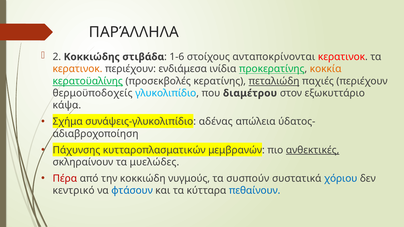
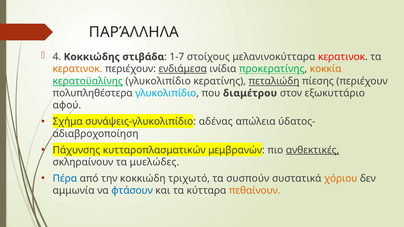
2: 2 -> 4 (57, 57)
1-6: 1-6 -> 1-7 (177, 57)
ανταποκρίνονται: ανταποκρίνονται -> μελανινοκύτταρα (274, 57)
ενδιάμεσα underline: none -> present (183, 69)
κερατοϋαλίνης προσεκβολές: προσεκβολές -> γλυκολιπίδιο (158, 81)
παχιές: παχιές -> πίεσης (318, 81)
θερμοϋποδοχείς: θερμοϋποδοχείς -> πολυπληθέστερα (93, 93)
κάψα: κάψα -> αφού (67, 105)
Πέρα colour: red -> blue (65, 179)
νυγμούς: νυγμούς -> τριχωτό (189, 179)
χόριου colour: blue -> orange (341, 179)
κεντρικό: κεντρικό -> αμμωνία (74, 191)
πεθαίνουν colour: blue -> orange (255, 191)
